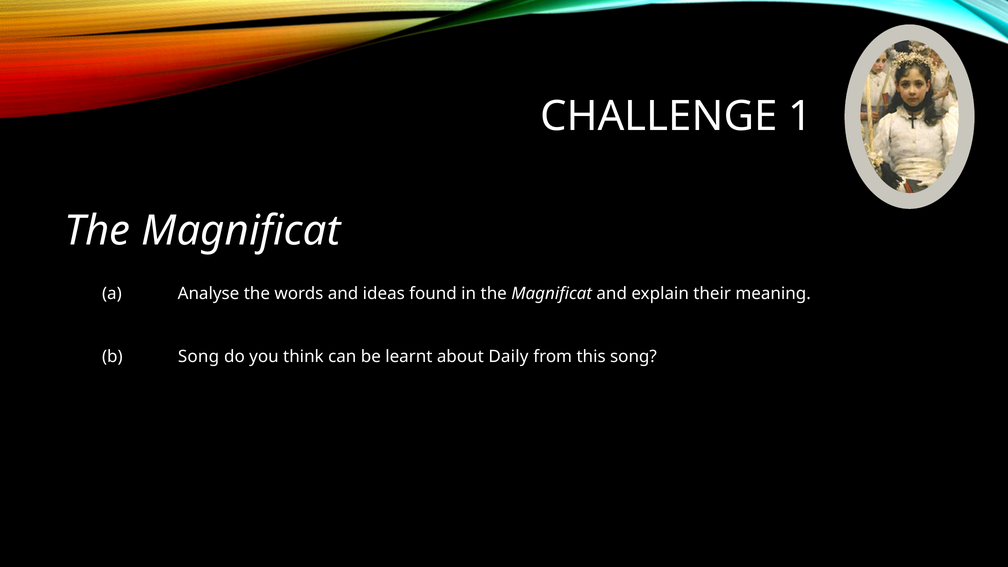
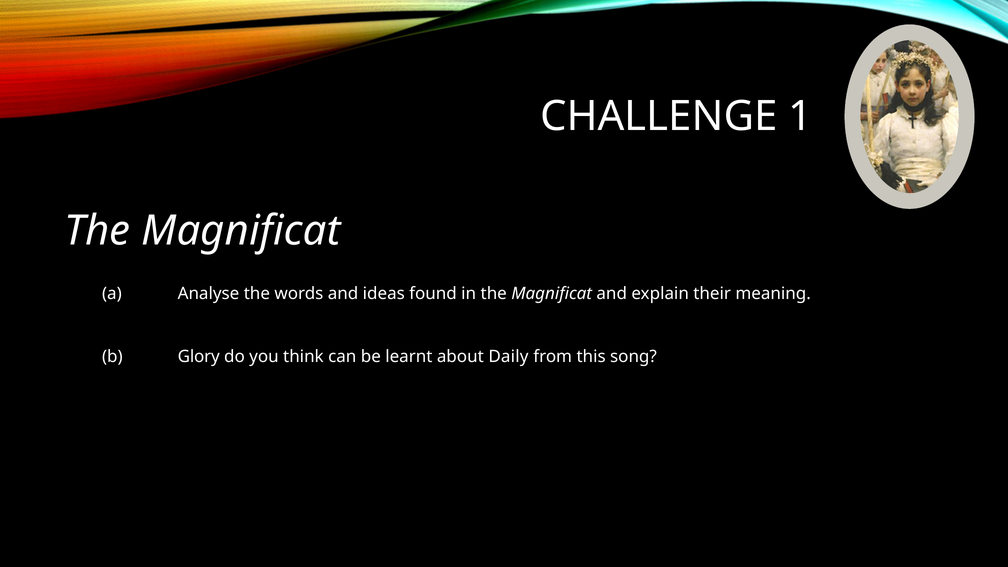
b Song: Song -> Glory (199, 356)
